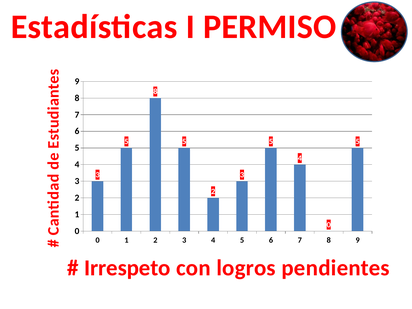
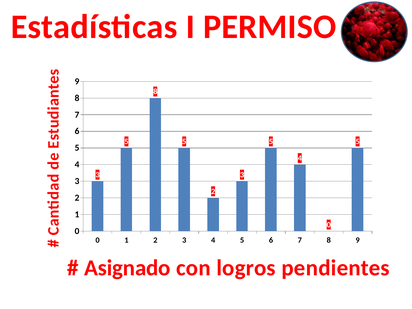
Irrespeto: Irrespeto -> Asignado (127, 268)
